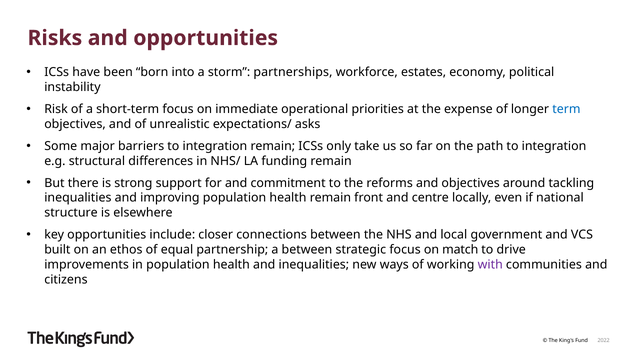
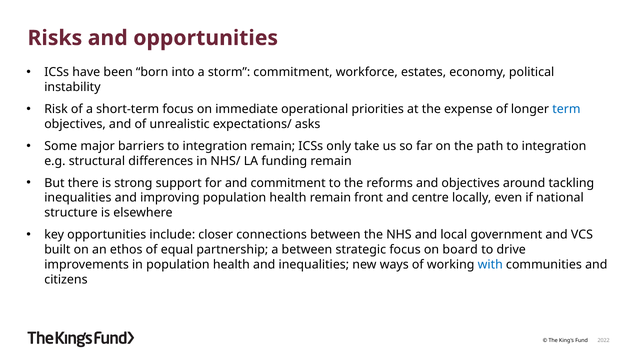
storm partnerships: partnerships -> commitment (293, 72)
match: match -> board (460, 249)
with colour: purple -> blue (490, 264)
